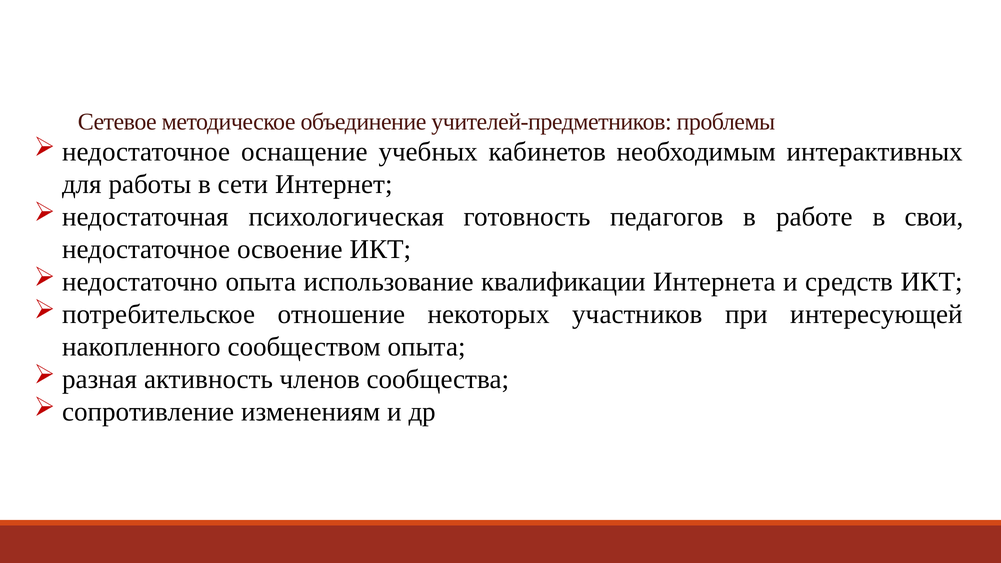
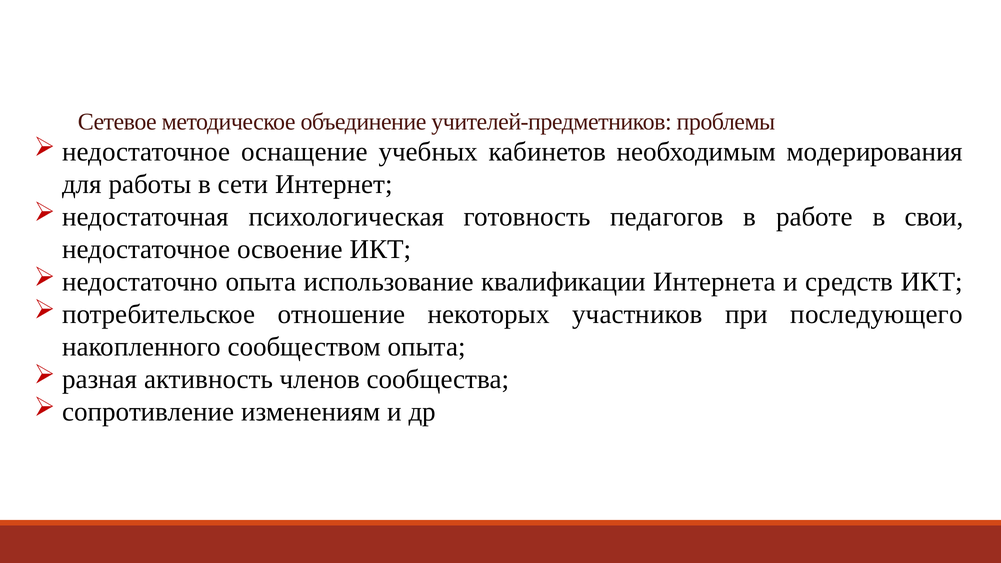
интерактивных: интерактивных -> модерирования (875, 152)
интересующей: интересующей -> последующего (877, 314)
